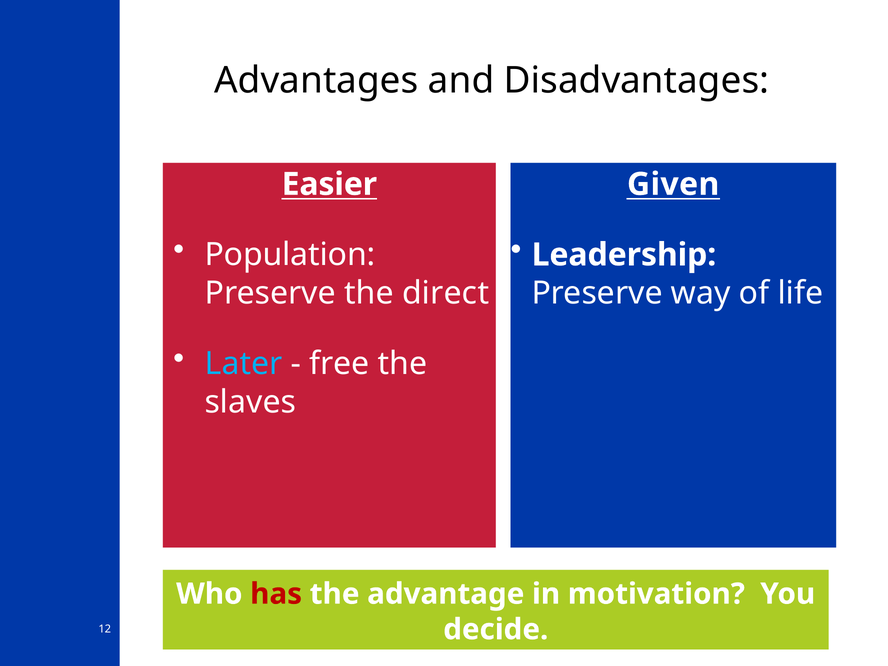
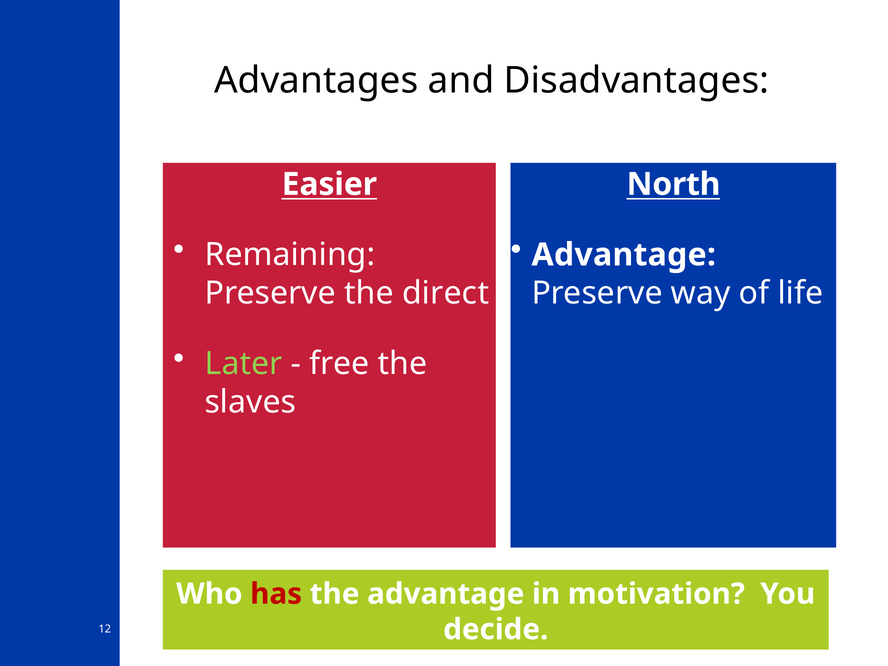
Given: Given -> North (673, 184)
Population: Population -> Remaining (290, 255)
Leadership: Leadership -> Advantage (624, 255)
Later colour: light blue -> light green (244, 364)
